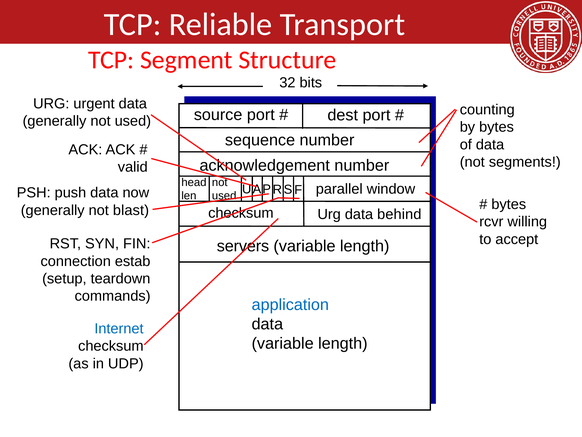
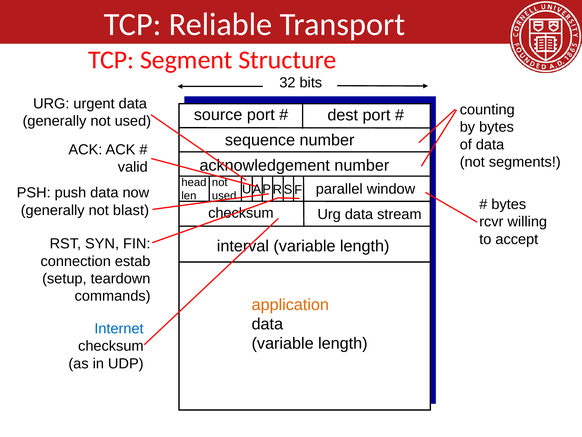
behind: behind -> stream (399, 214)
servers: servers -> interval (243, 246)
application colour: blue -> orange (290, 304)
